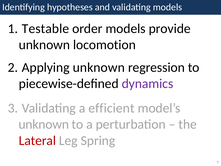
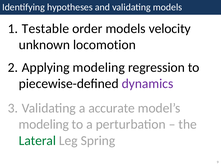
provide: provide -> velocity (170, 29)
Applying unknown: unknown -> modeling (99, 67)
efficient: efficient -> accurate (112, 108)
unknown: unknown -> modeling (44, 124)
Lateral colour: red -> green (37, 140)
